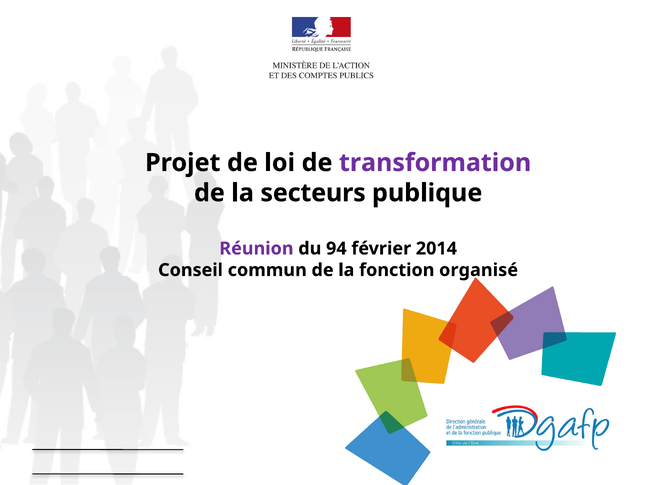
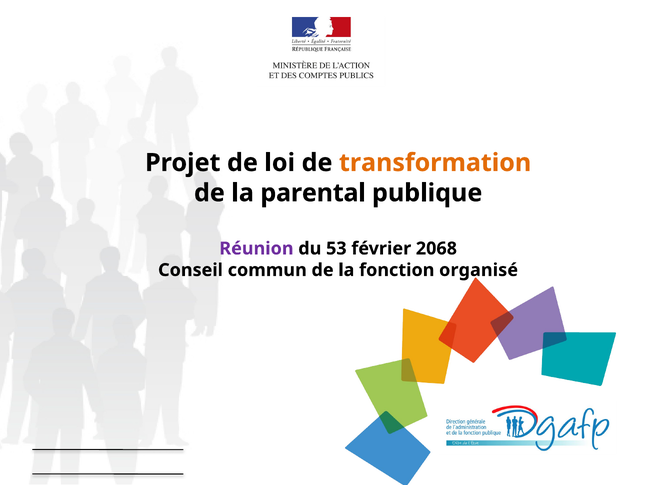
transformation colour: purple -> orange (435, 163)
secteurs: secteurs -> parental (313, 193)
94: 94 -> 53 (336, 249)
2014: 2014 -> 2068 (436, 249)
